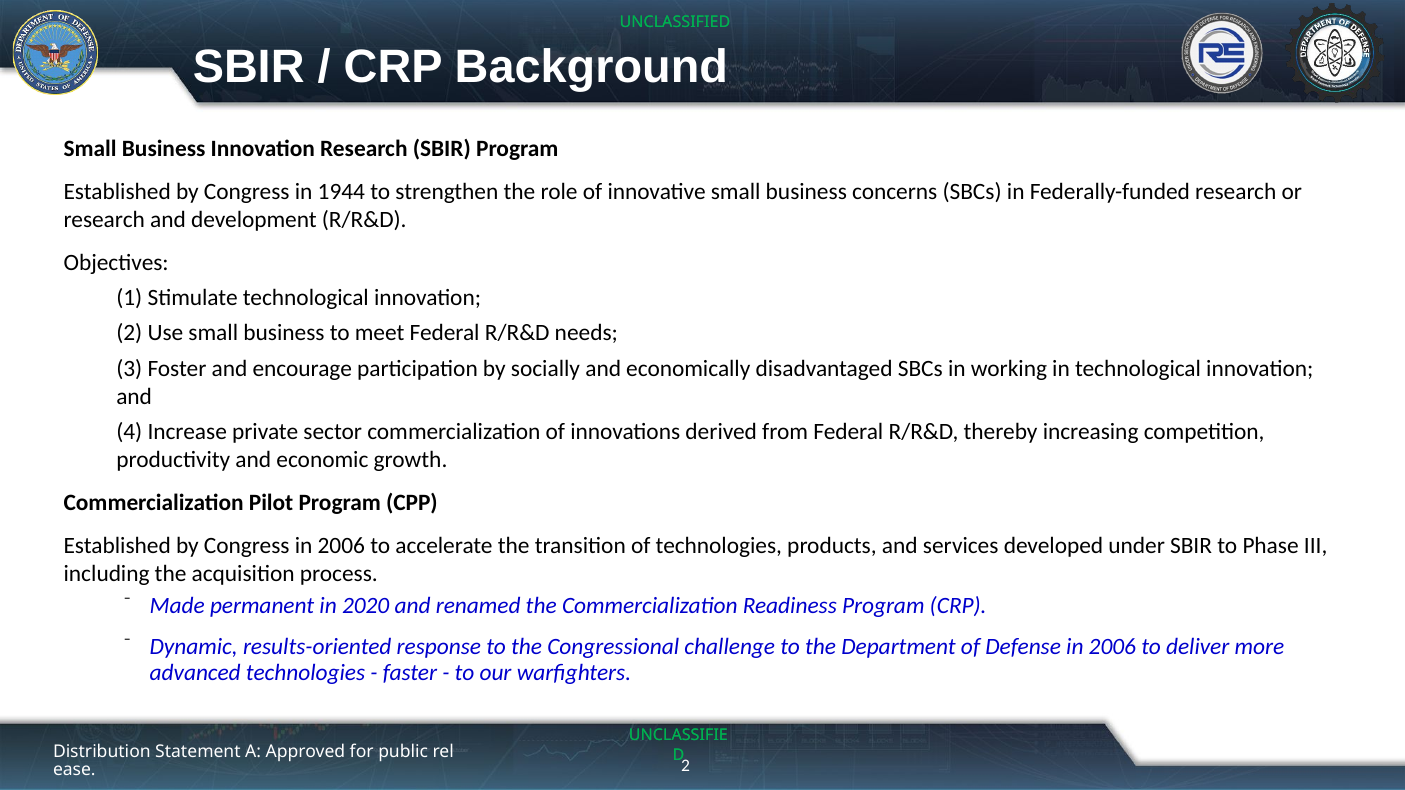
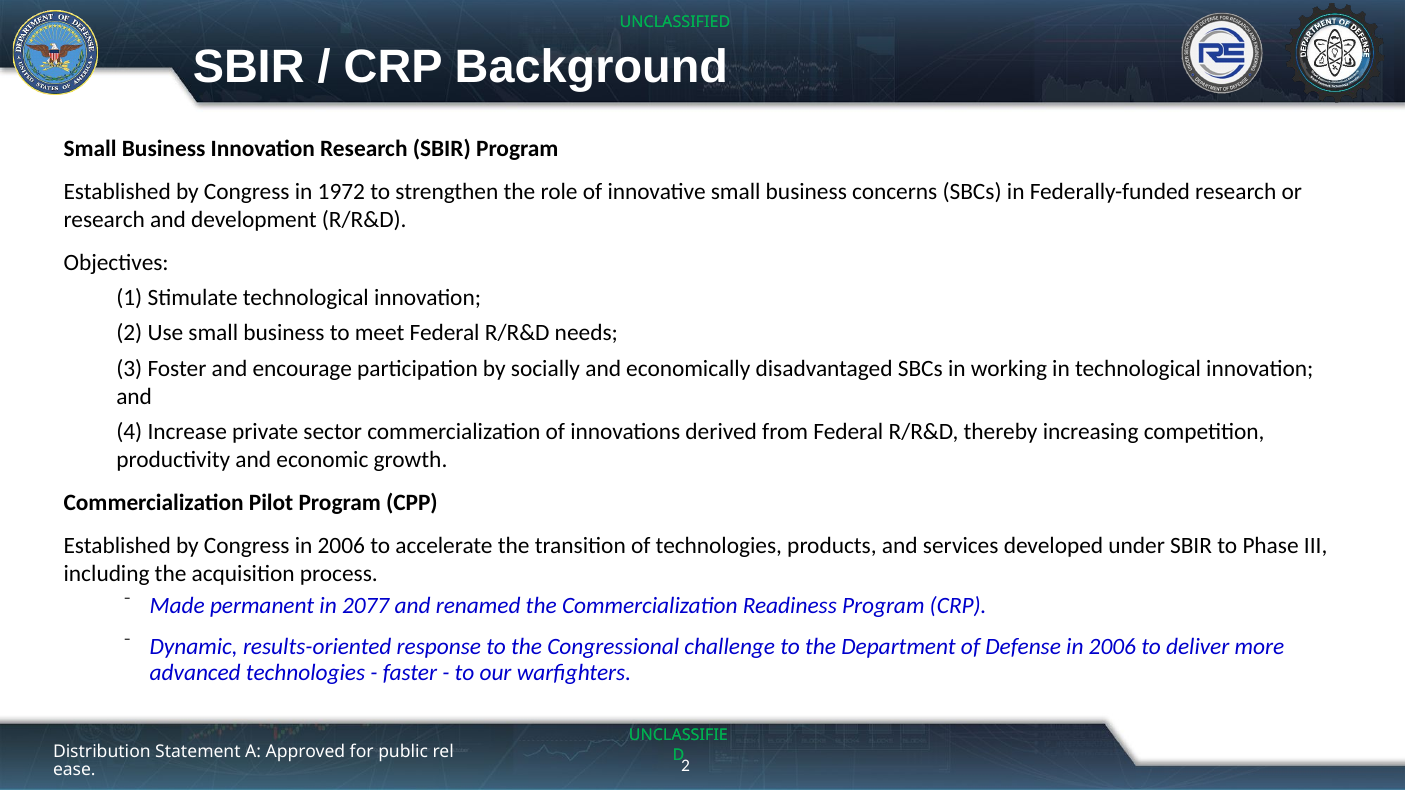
1944: 1944 -> 1972 (341, 192)
2020: 2020 -> 2077 (366, 606)
